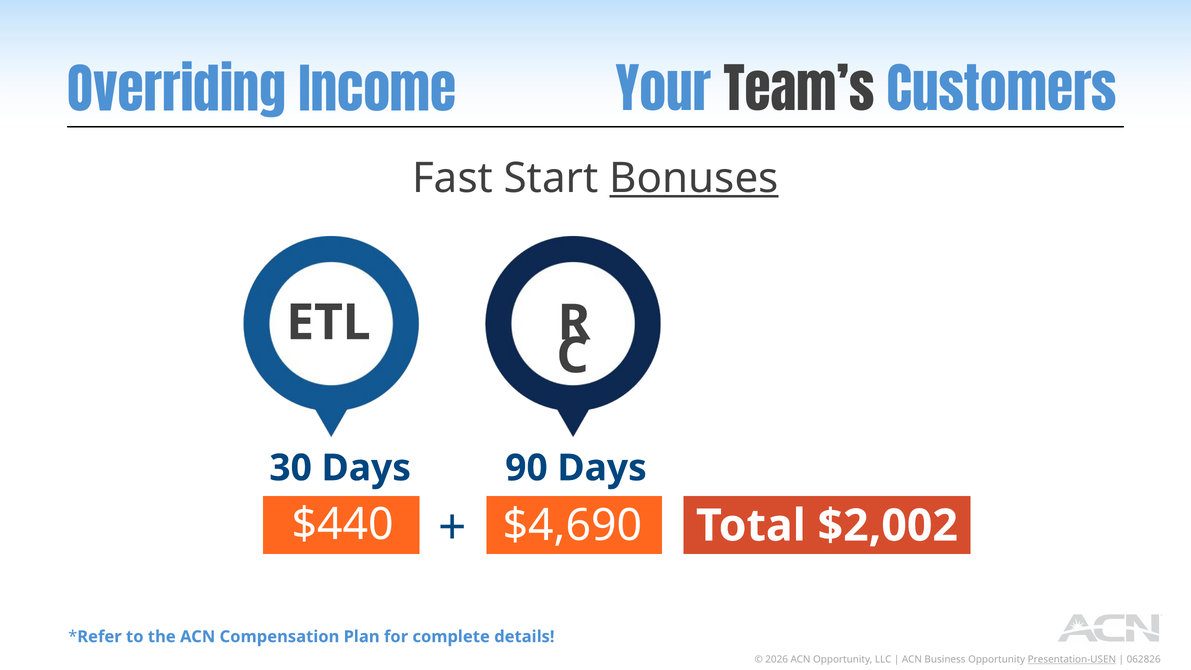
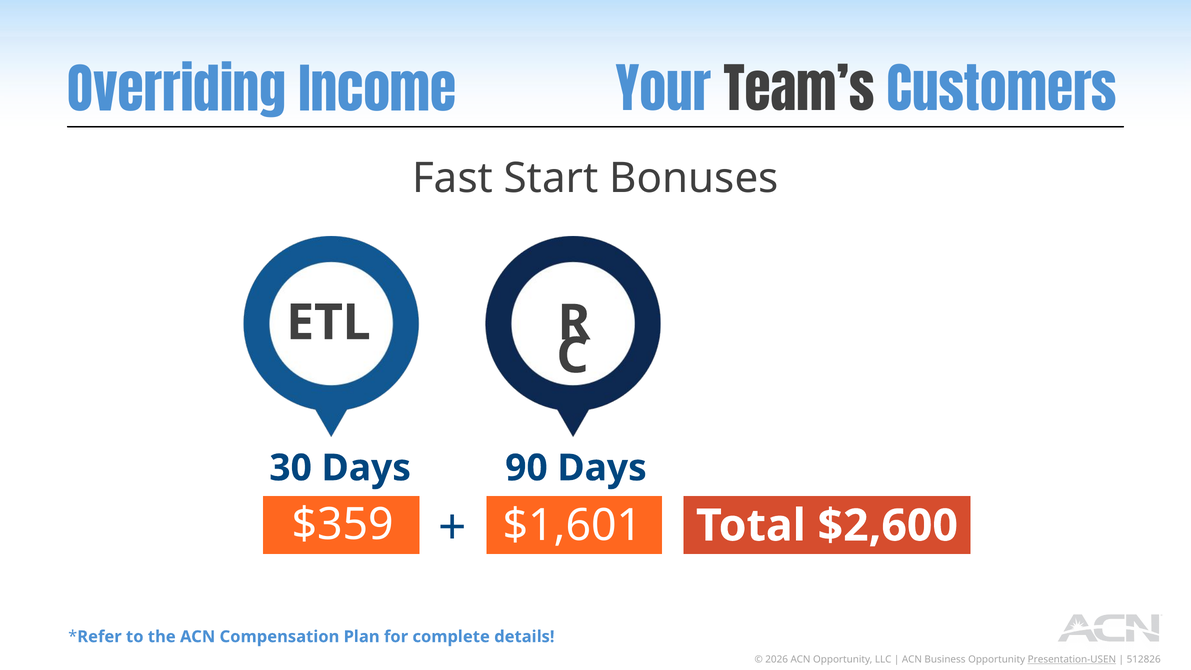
Bonuses underline: present -> none (694, 178)
$440: $440 -> $359 (343, 524)
$4,690: $4,690 -> $1,601 (572, 525)
$2,002: $2,002 -> $2,600 (888, 526)
062826: 062826 -> 512826 (1144, 659)
